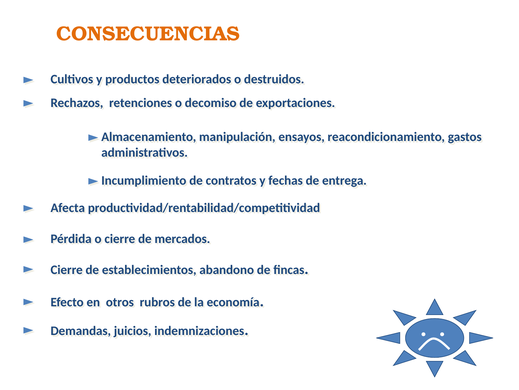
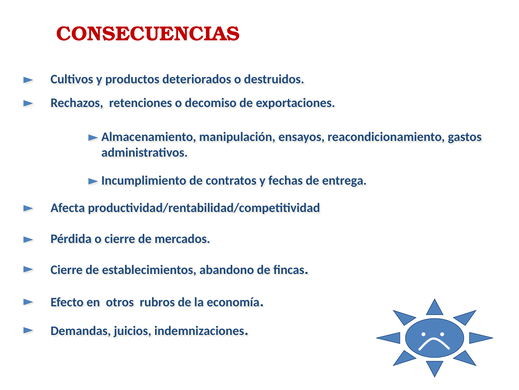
CONSECUENCIAS colour: orange -> red (148, 34)
